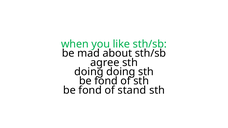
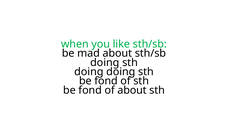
agree: agree -> doing (105, 63)
of stand: stand -> about (132, 90)
